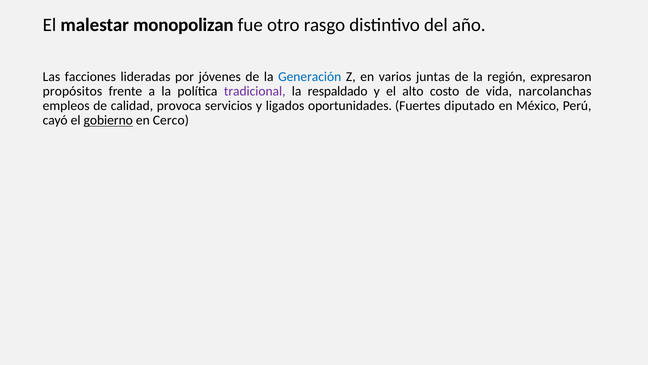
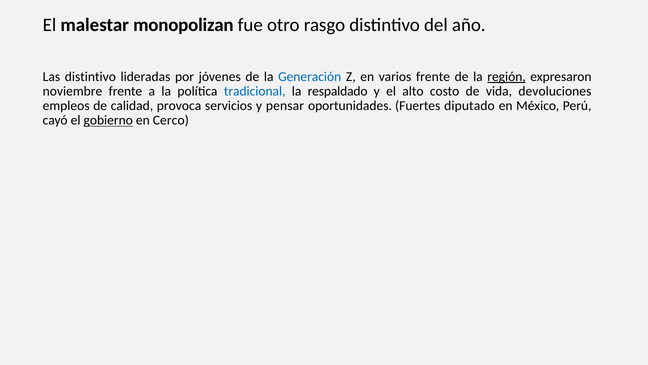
Las facciones: facciones -> distintivo (90, 77)
varios juntas: juntas -> frente (433, 77)
región underline: none -> present (507, 77)
propósitos: propósitos -> noviembre (73, 91)
tradicional colour: purple -> blue (255, 91)
narcolanchas: narcolanchas -> devoluciones (555, 91)
ligados: ligados -> pensar (285, 106)
